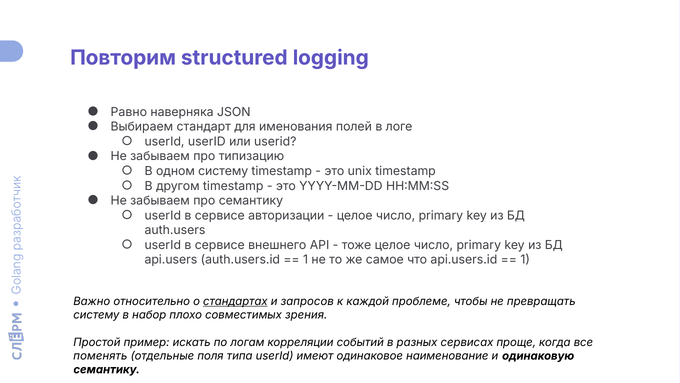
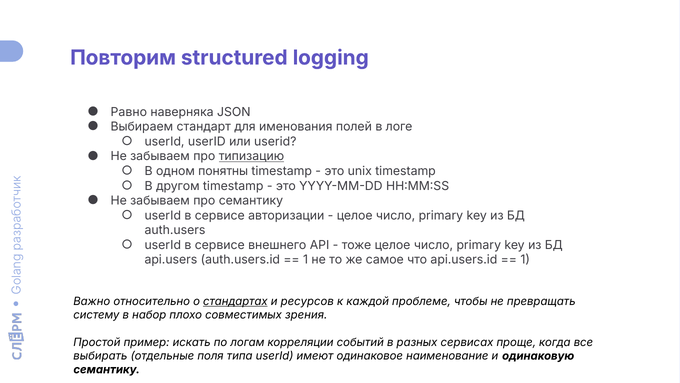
типизацию underline: none -> present (251, 156)
одном систему: систему -> понятны (223, 171)
запросов: запросов -> ресурсов (307, 301)
поменять: поменять -> выбирать (100, 355)
